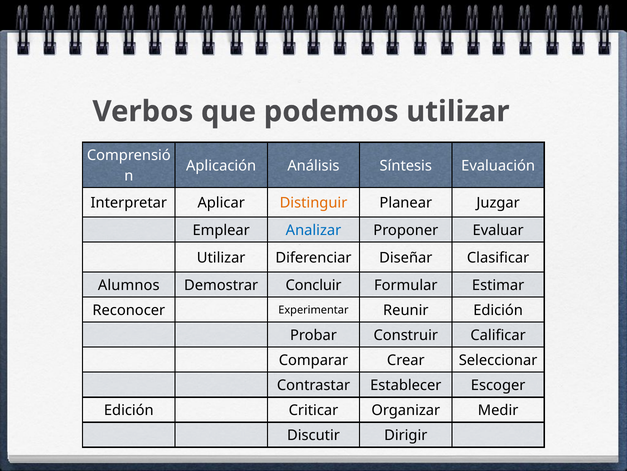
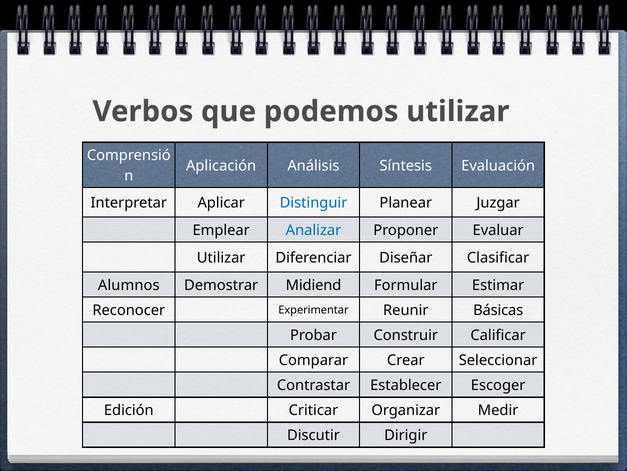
Distinguir colour: orange -> blue (313, 203)
Concluir: Concluir -> Midiend (314, 285)
Reunir Edición: Edición -> Básicas (498, 310)
